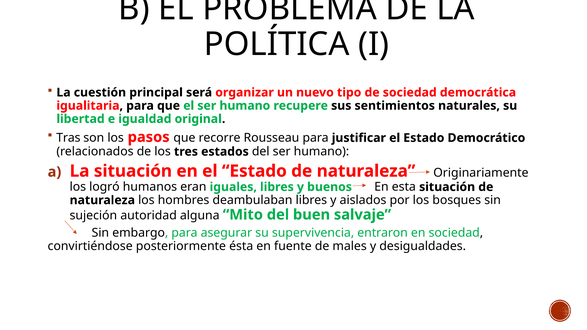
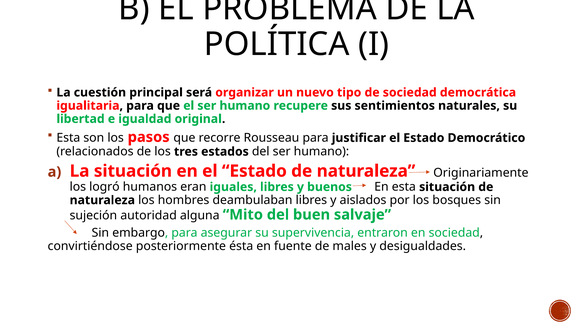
Tras: Tras -> Esta (68, 138)
